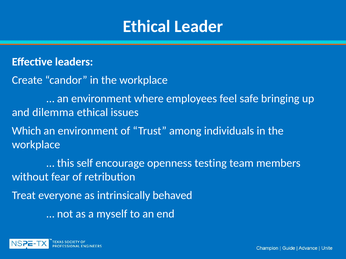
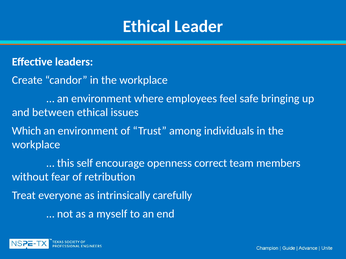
dilemma: dilemma -> between (53, 113)
testing: testing -> correct (211, 163)
behaved: behaved -> carefully (172, 196)
